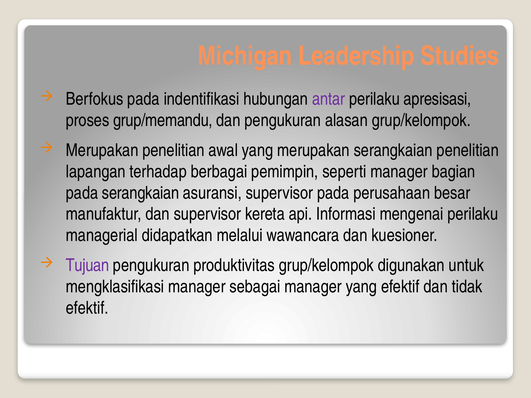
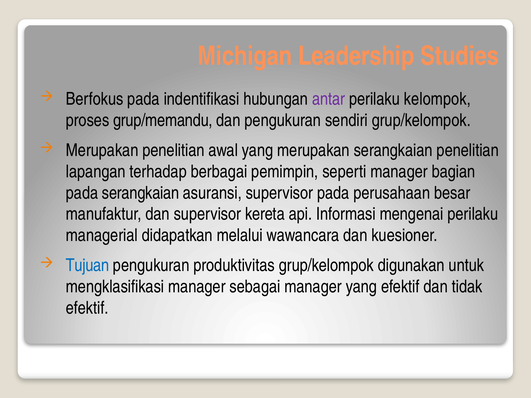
apresisasi: apresisasi -> kelompok (437, 99)
alasan: alasan -> sendiri (346, 120)
Tujuan colour: purple -> blue (88, 266)
